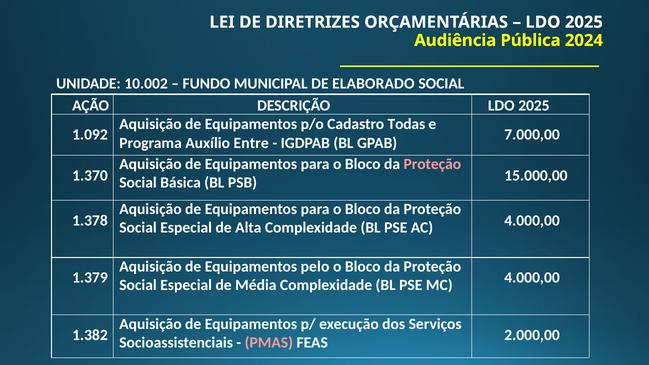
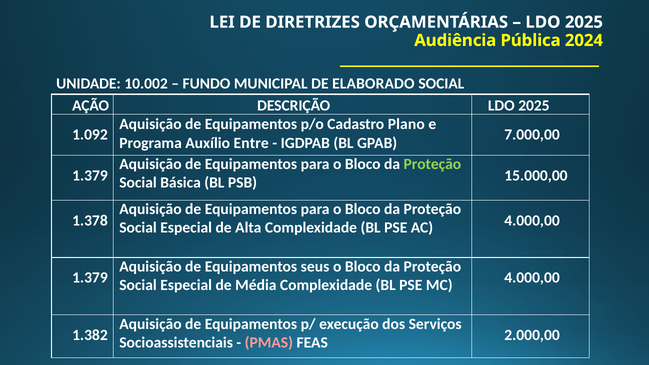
Todas: Todas -> Plano (406, 124)
Proteção colour: pink -> light green (432, 164)
1.370: 1.370 -> 1.379 (90, 175)
pelo: pelo -> seus (315, 267)
